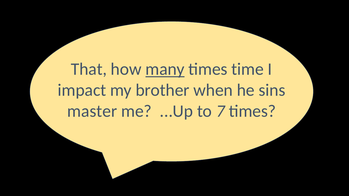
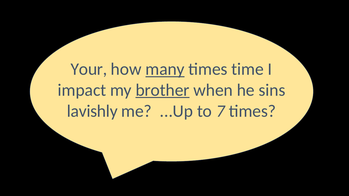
That: That -> Your (89, 69)
brother underline: none -> present (163, 90)
master: master -> lavishly (92, 111)
